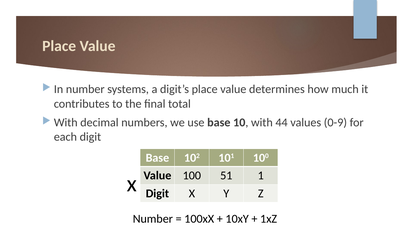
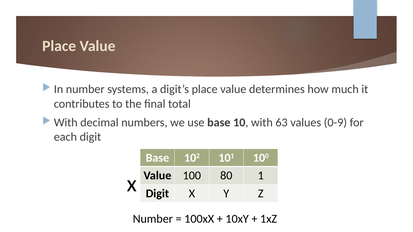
44: 44 -> 63 (282, 123)
51: 51 -> 80 (226, 176)
